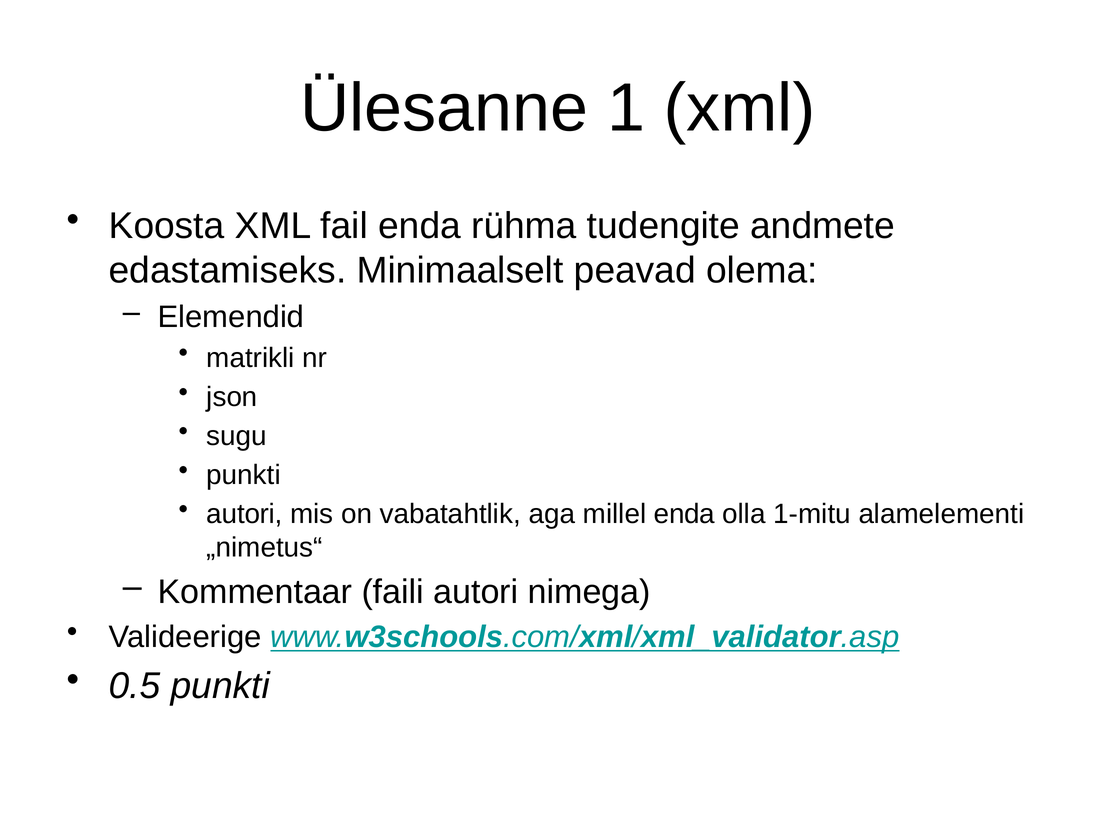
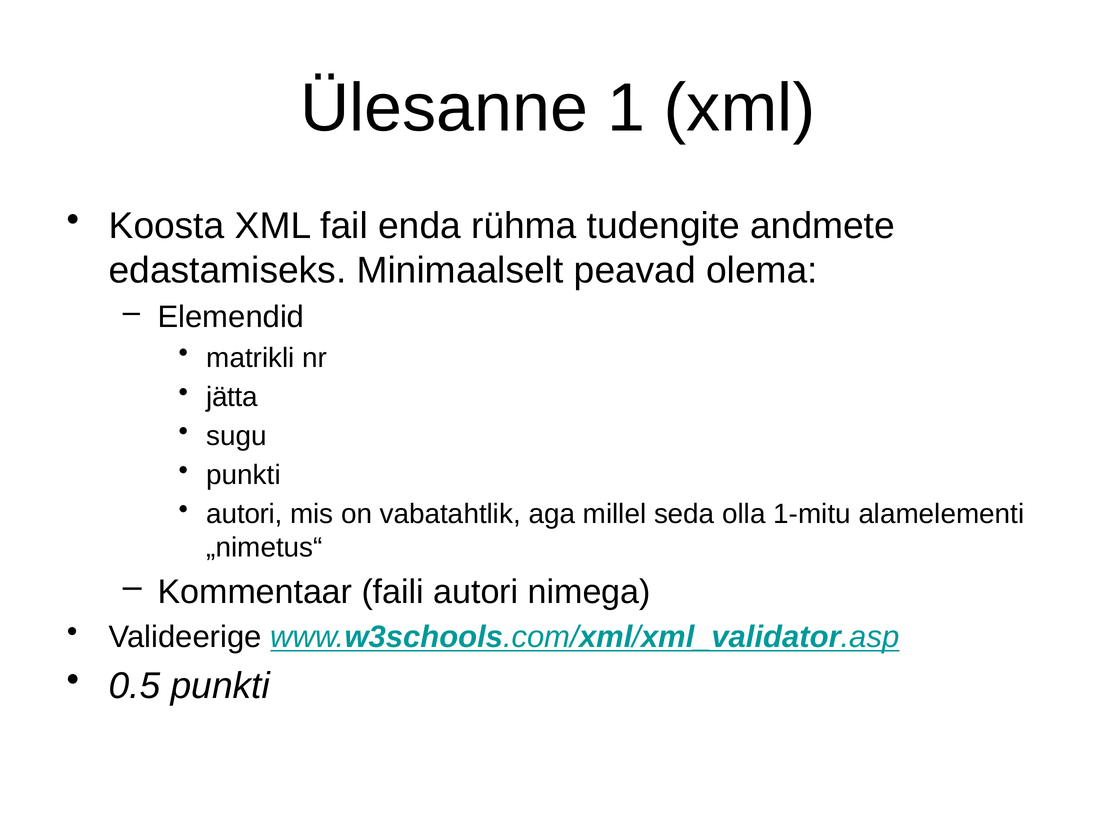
json: json -> jätta (232, 397)
millel enda: enda -> seda (684, 514)
